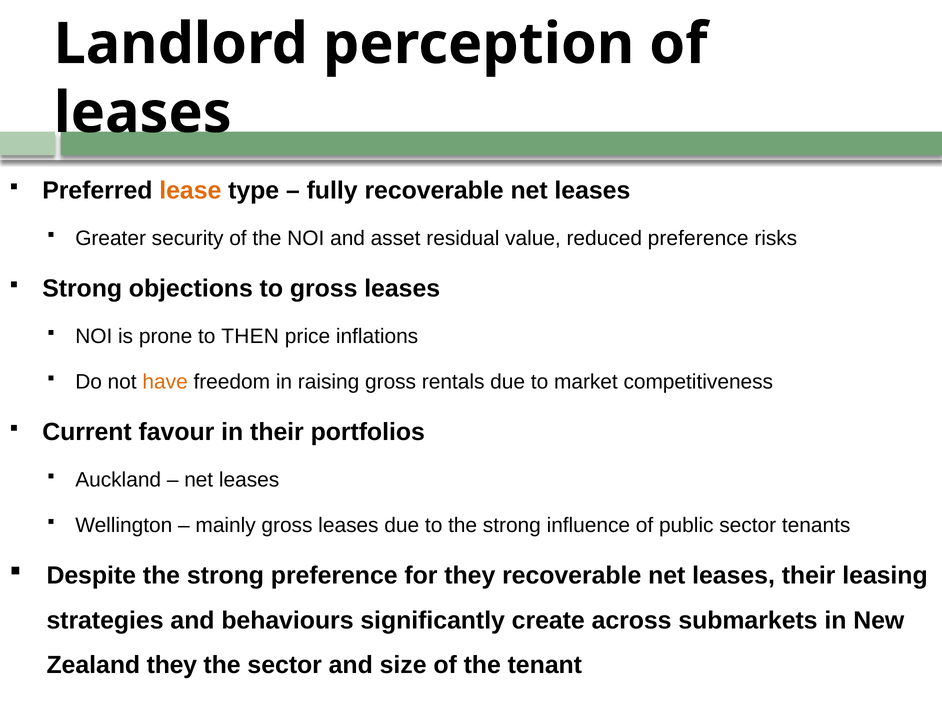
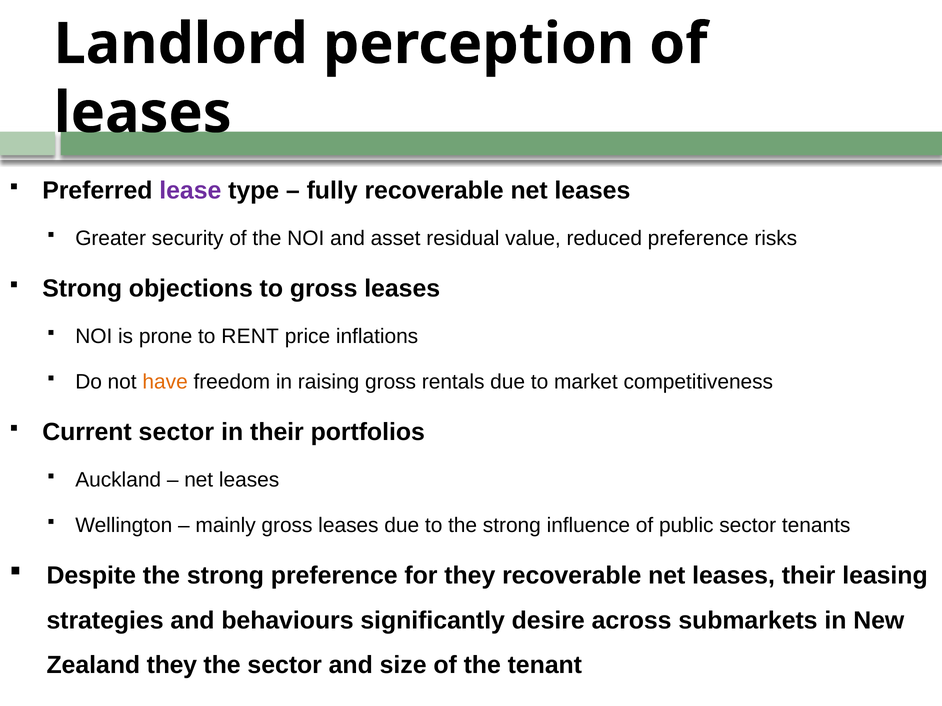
lease colour: orange -> purple (190, 191)
THEN: THEN -> RENT (250, 336)
Current favour: favour -> sector (176, 433)
create: create -> desire (548, 621)
